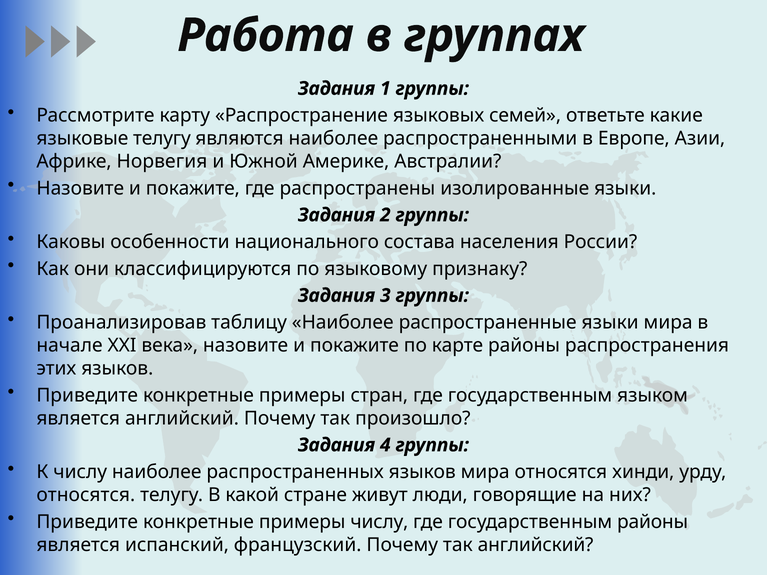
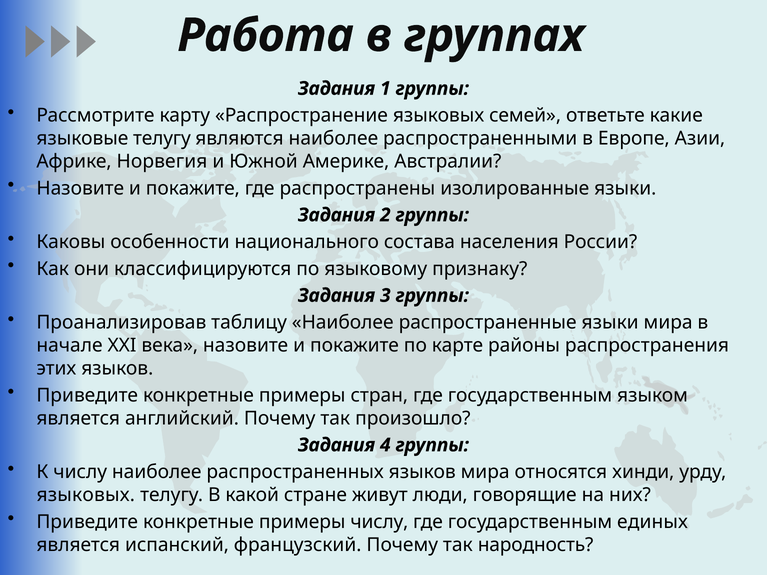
относятся: относятся -> языковых (86, 495)
государственным районы: районы -> единых (652, 522)
так английский: английский -> народность (536, 545)
